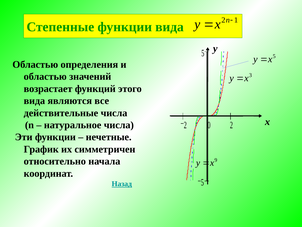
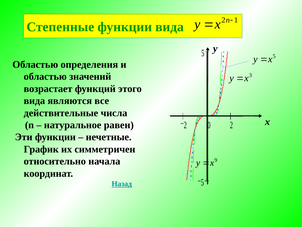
натуральное числа: числа -> равен (119, 125)
